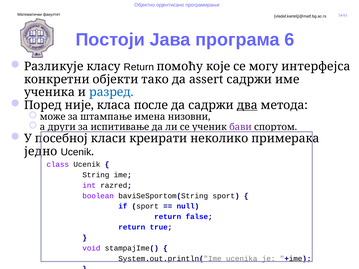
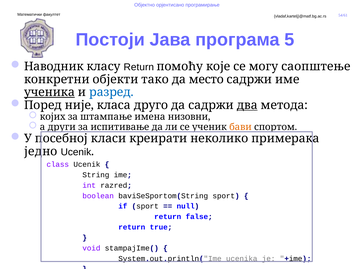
6: 6 -> 5 (289, 40)
Разликује: Разликује -> Наводник (54, 66)
интерфејса: интерфејса -> саопштење (316, 66)
assert: assert -> место (206, 79)
ученика underline: none -> present (49, 92)
после: после -> друго (151, 105)
може: може -> којих (53, 117)
бави colour: purple -> orange (240, 127)
